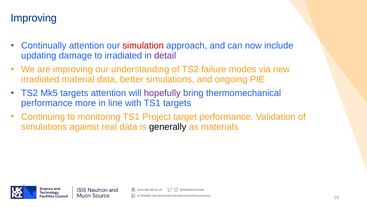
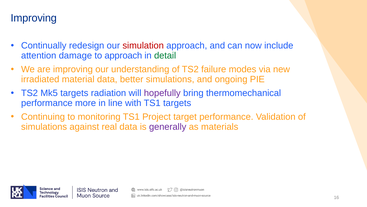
Continually attention: attention -> redesign (87, 46)
updating: updating -> attention (39, 55)
to irradiated: irradiated -> approach (123, 55)
detail colour: purple -> green (165, 55)
targets attention: attention -> radiation (108, 93)
generally colour: black -> purple (168, 126)
